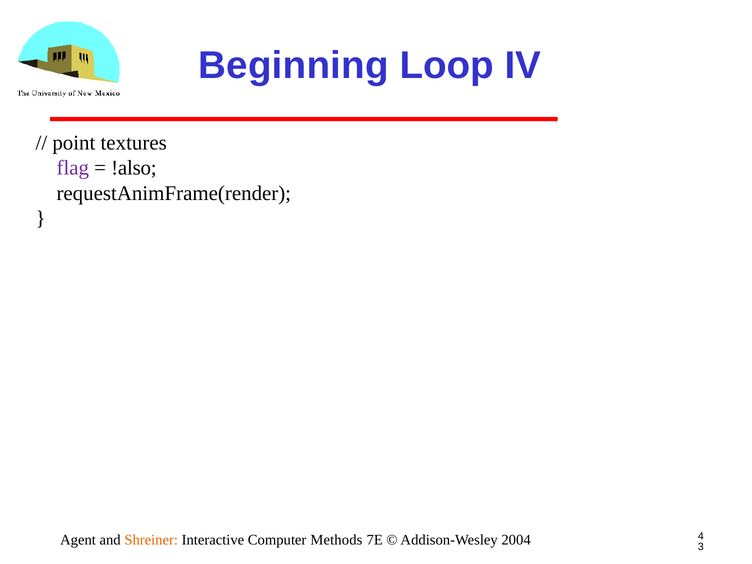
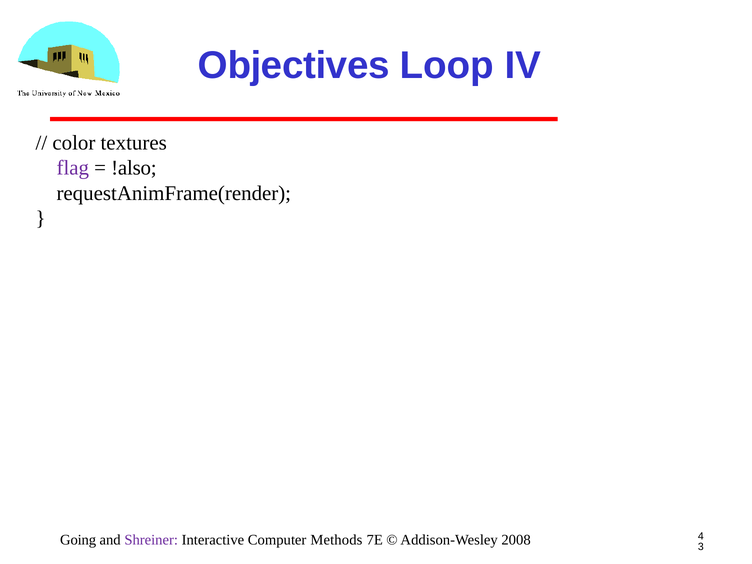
Beginning: Beginning -> Objectives (294, 65)
point: point -> color (74, 143)
Agent: Agent -> Going (78, 540)
Shreiner colour: orange -> purple (151, 540)
2004: 2004 -> 2008 (516, 540)
